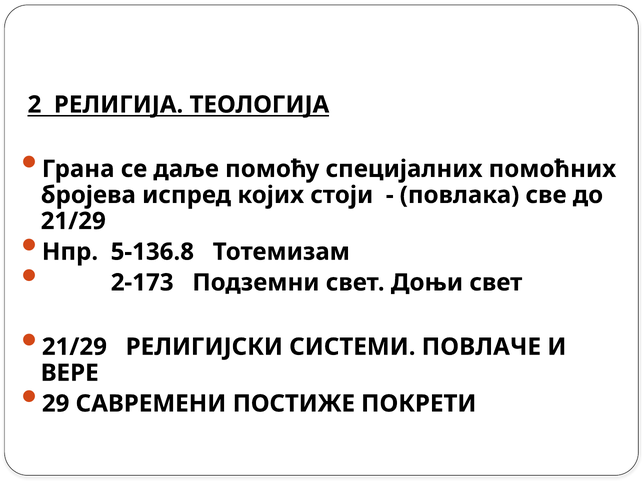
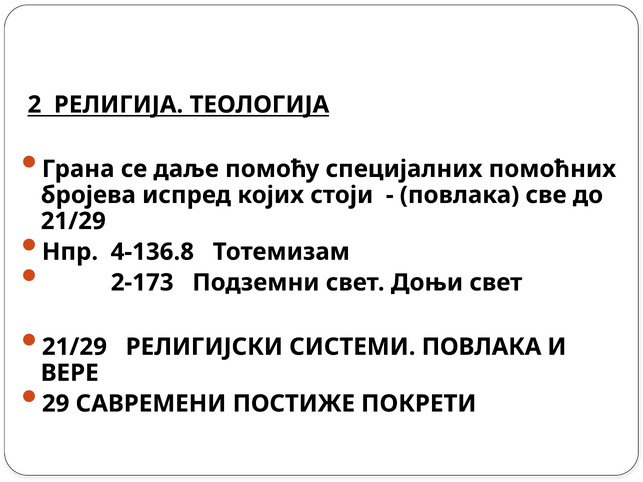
5-136.8: 5-136.8 -> 4-136.8 (152, 252)
СИСТЕМИ ПОВЛАЧЕ: ПОВЛАЧЕ -> ПОВЛАКА (482, 347)
